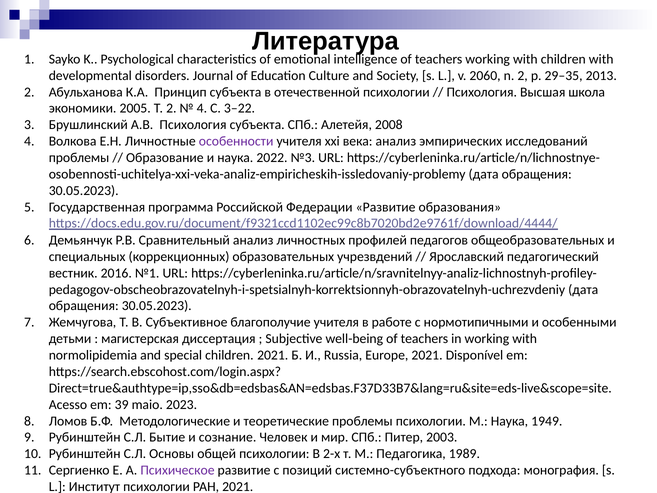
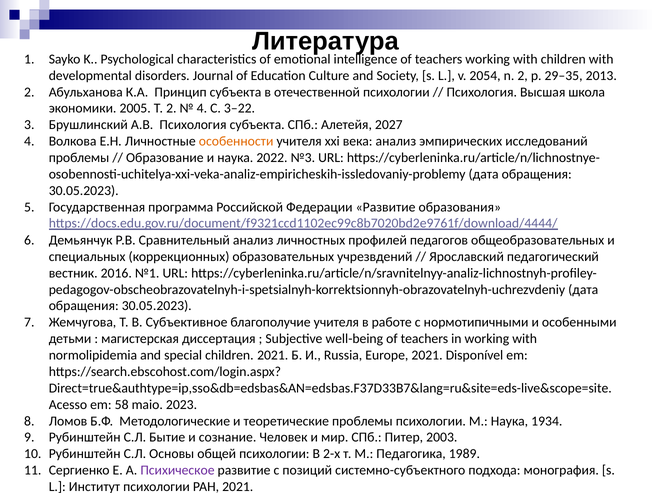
2060: 2060 -> 2054 (485, 76)
2008: 2008 -> 2027 (389, 125)
особенности colour: purple -> orange (236, 141)
39: 39 -> 58 (122, 404)
1949: 1949 -> 1934 (547, 421)
